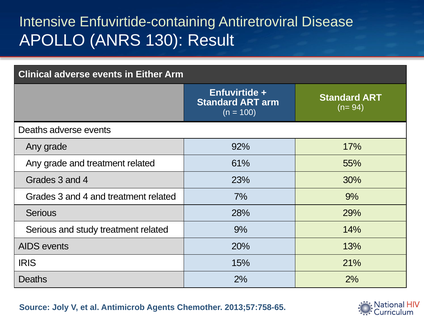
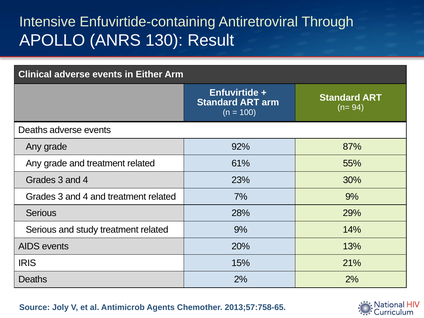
Disease: Disease -> Through (328, 22)
17%: 17% -> 87% (352, 147)
